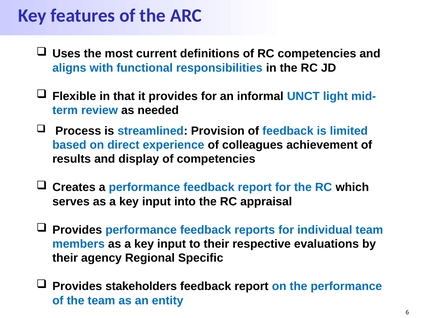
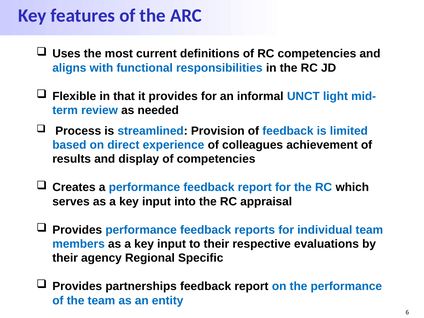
stakeholders: stakeholders -> partnerships (141, 286)
